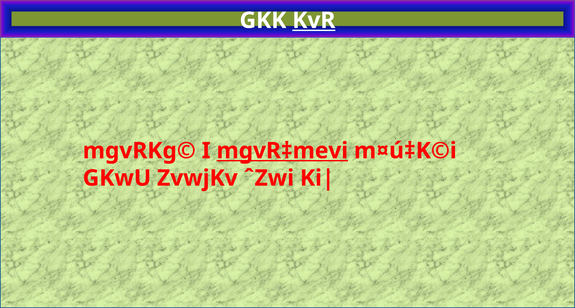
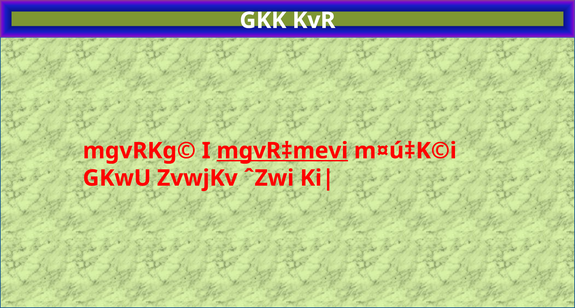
KvR underline: present -> none (314, 20)
